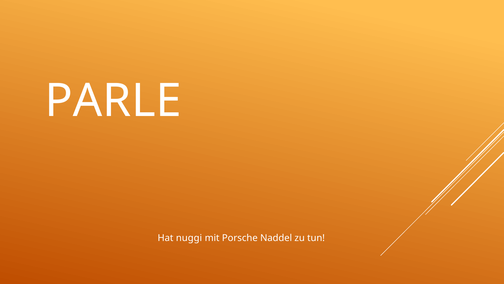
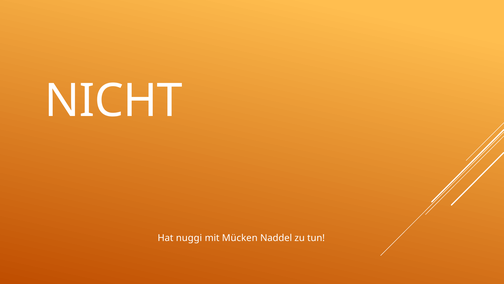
PARLE: PARLE -> NICHT (114, 101)
Porsche: Porsche -> Mücken (240, 238)
